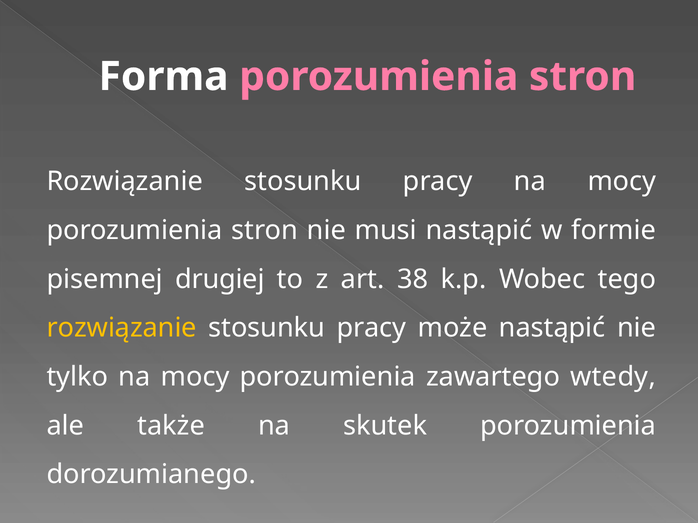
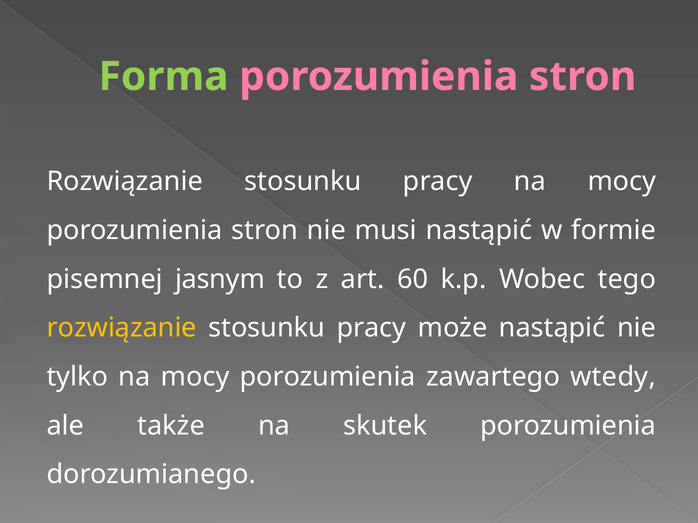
Forma colour: white -> light green (164, 77)
drugiej: drugiej -> jasnym (220, 279)
38: 38 -> 60 (413, 279)
